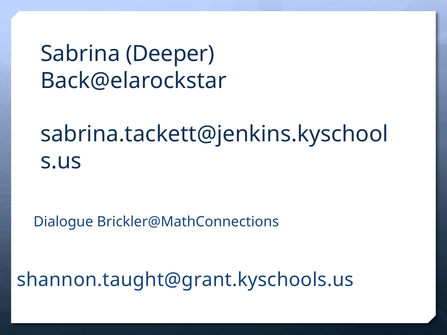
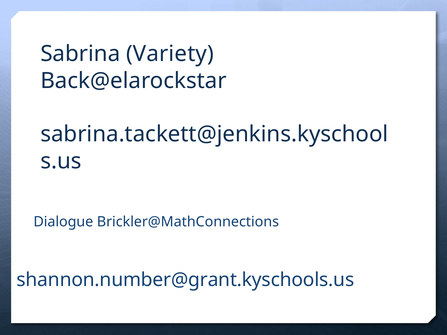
Deeper: Deeper -> Variety (170, 54)
shannon.taught@grant.kyschools.us: shannon.taught@grant.kyschools.us -> shannon.number@grant.kyschools.us (185, 280)
